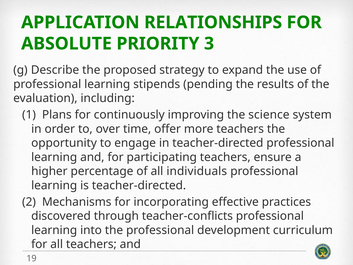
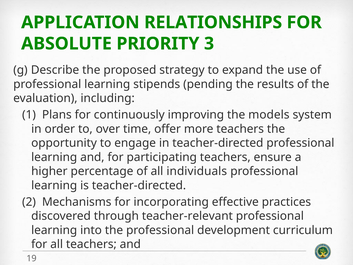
science: science -> models (269, 115)
teacher-conflicts: teacher-conflicts -> teacher-relevant (187, 216)
